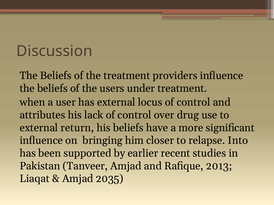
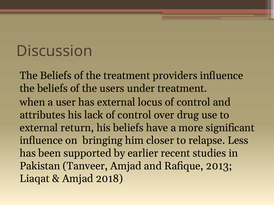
Into: Into -> Less (238, 141)
2035: 2035 -> 2018 (109, 179)
